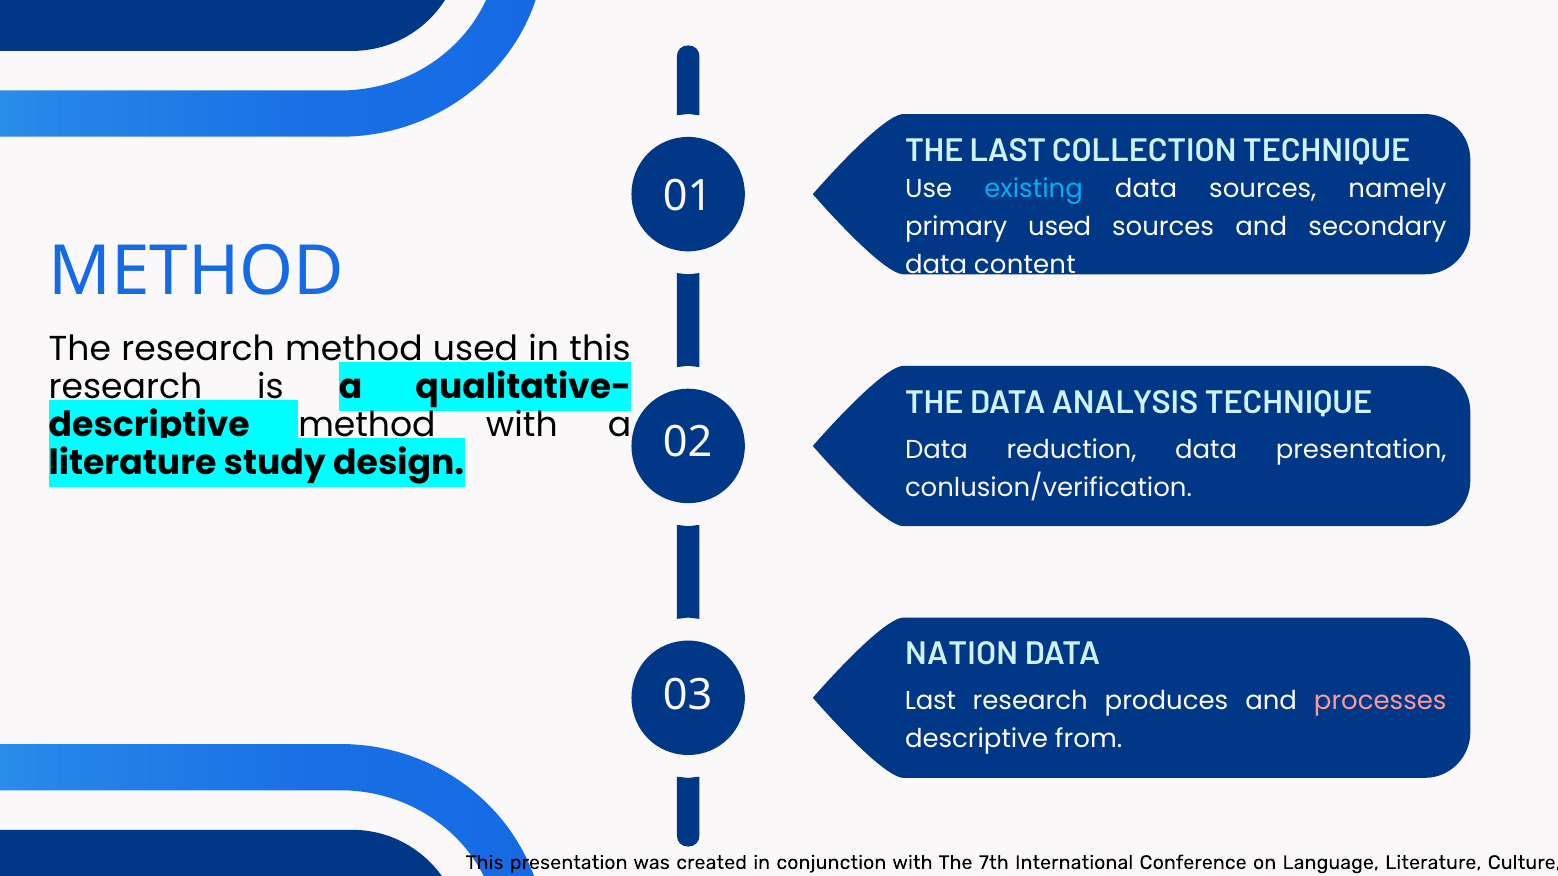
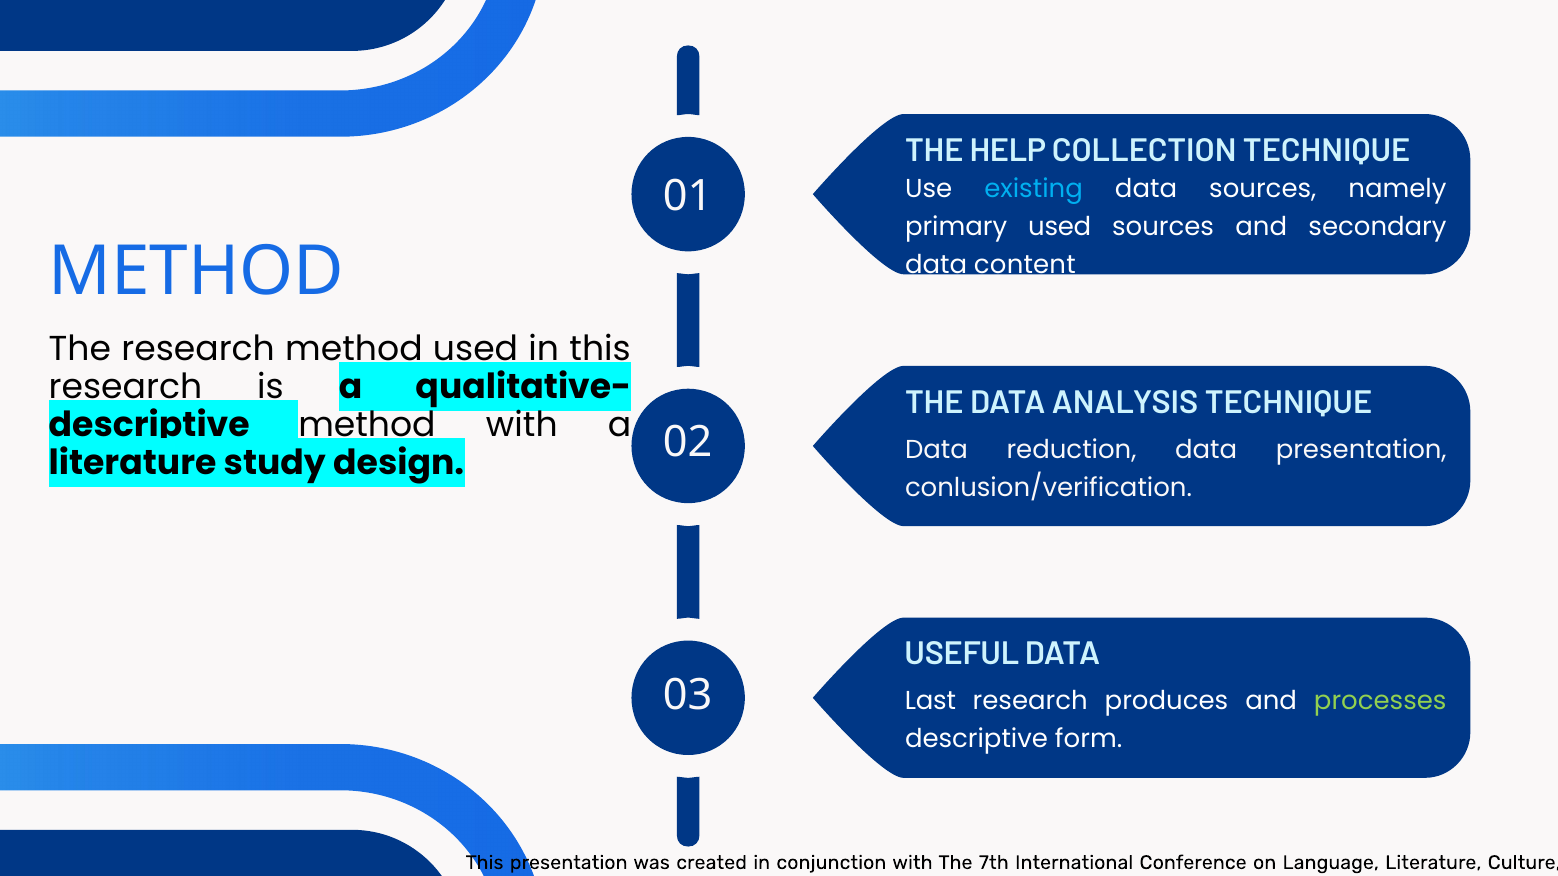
THE LAST: LAST -> HELP (1008, 151)
NATION: NATION -> USEFUL (962, 654)
processes colour: pink -> light green (1380, 701)
from: from -> form (1089, 739)
